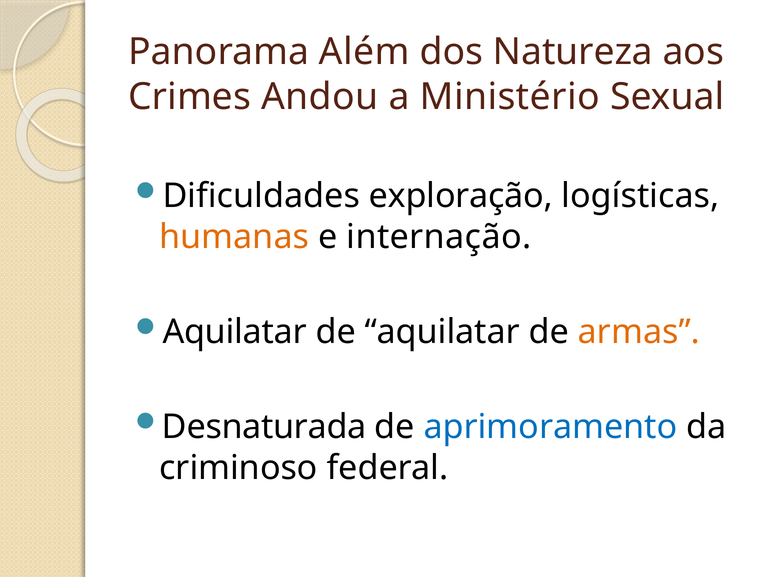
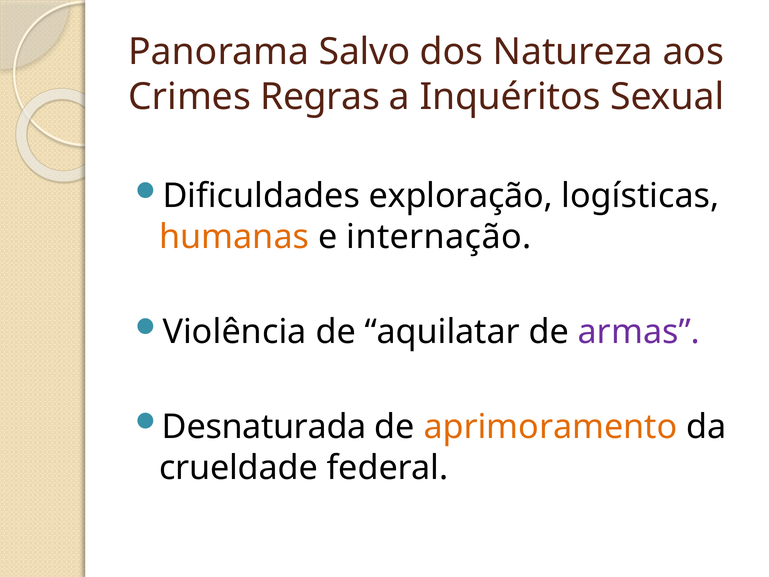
Além: Além -> Salvo (365, 52)
Andou: Andou -> Regras (320, 97)
Ministério: Ministério -> Inquéritos (510, 97)
Aquilatar: Aquilatar -> Violência (235, 332)
armas colour: orange -> purple (639, 332)
aprimoramento colour: blue -> orange (550, 427)
criminoso: criminoso -> crueldade (238, 468)
